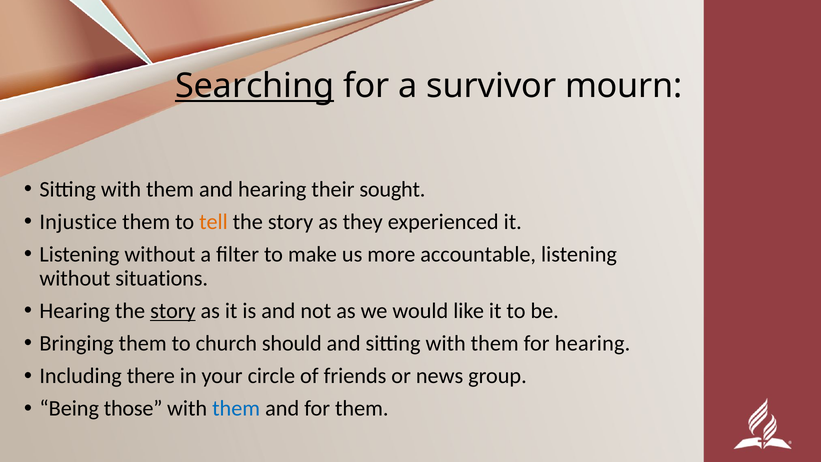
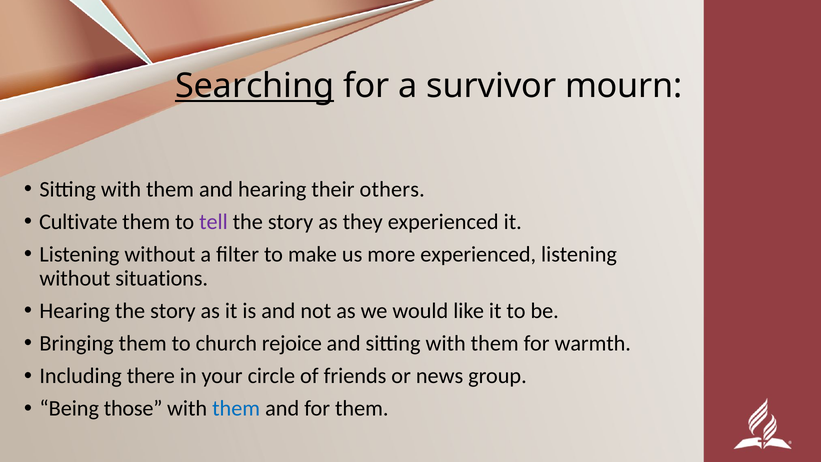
sought: sought -> others (392, 189)
Injustice: Injustice -> Cultivate (78, 222)
tell colour: orange -> purple (213, 222)
more accountable: accountable -> experienced (478, 254)
story underline: present -> none (173, 311)
should: should -> rejoice (292, 343)
for hearing: hearing -> warmth (593, 343)
